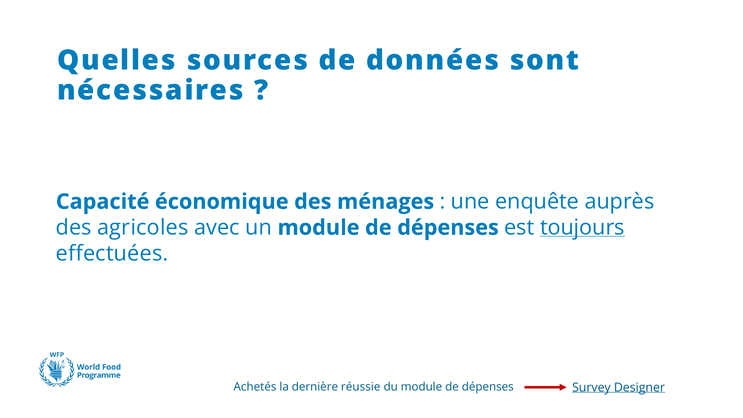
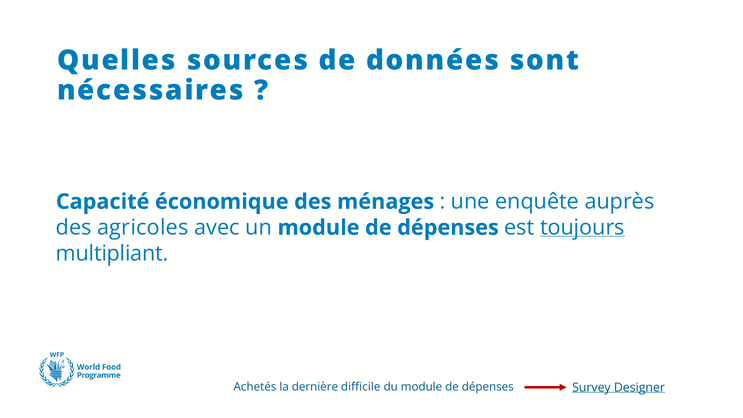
effectuées: effectuées -> multipliant (112, 254)
réussie: réussie -> difficile (361, 387)
